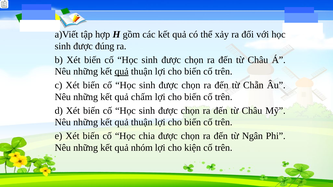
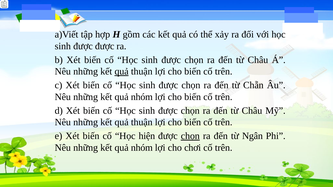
được đúng: đúng -> được (105, 46)
chấm: chấm -> nhóm (142, 97)
chia: chia -> hiện (147, 136)
chọn underline: none -> present (190, 136)
kiện: kiện -> chơi (193, 148)
